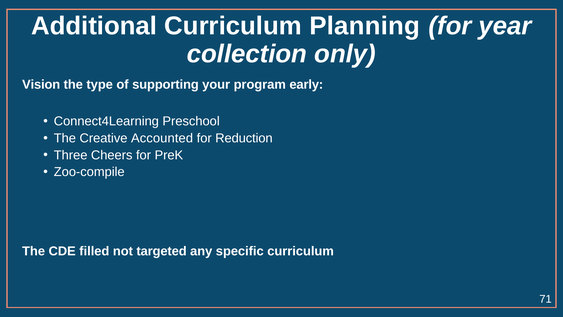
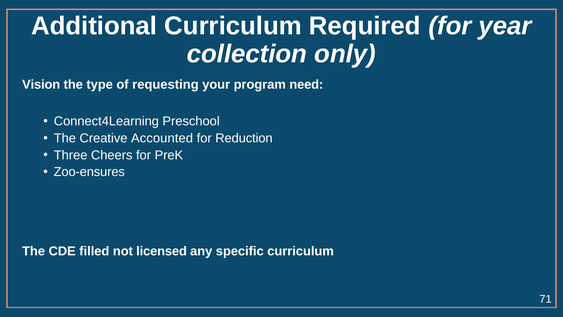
Planning: Planning -> Required (365, 26)
supporting: supporting -> requesting (165, 85)
early: early -> need (306, 85)
Zoo-compile: Zoo-compile -> Zoo-ensures (89, 172)
targeted: targeted -> licensed (162, 251)
